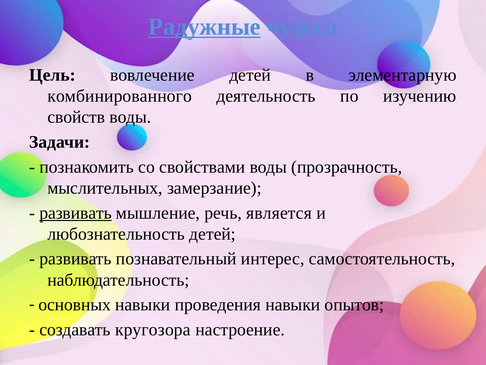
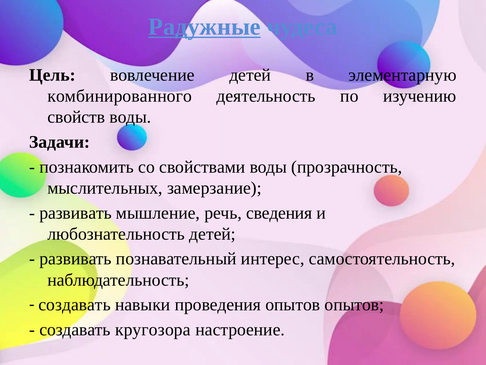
развивать underline: present -> none (76, 213)
является: является -> сведения (279, 213)
основных: основных -> создавать (75, 304)
проведения навыки: навыки -> опытов (293, 304)
